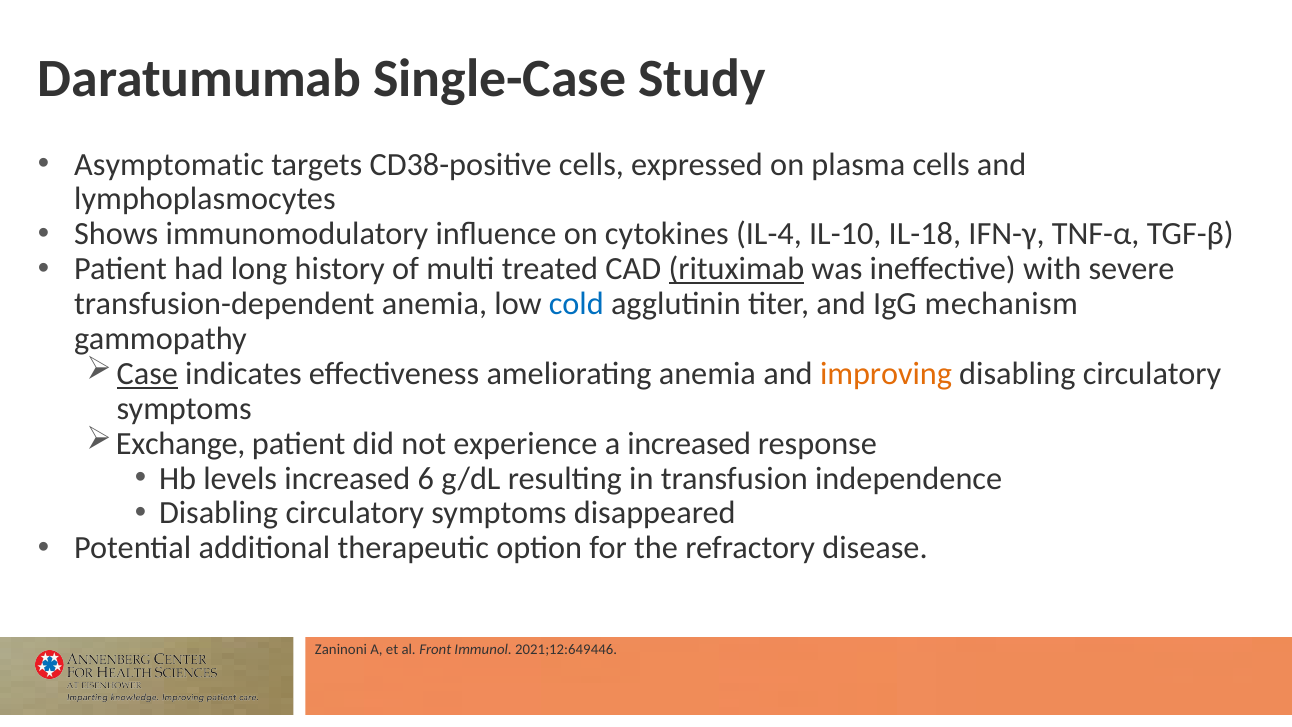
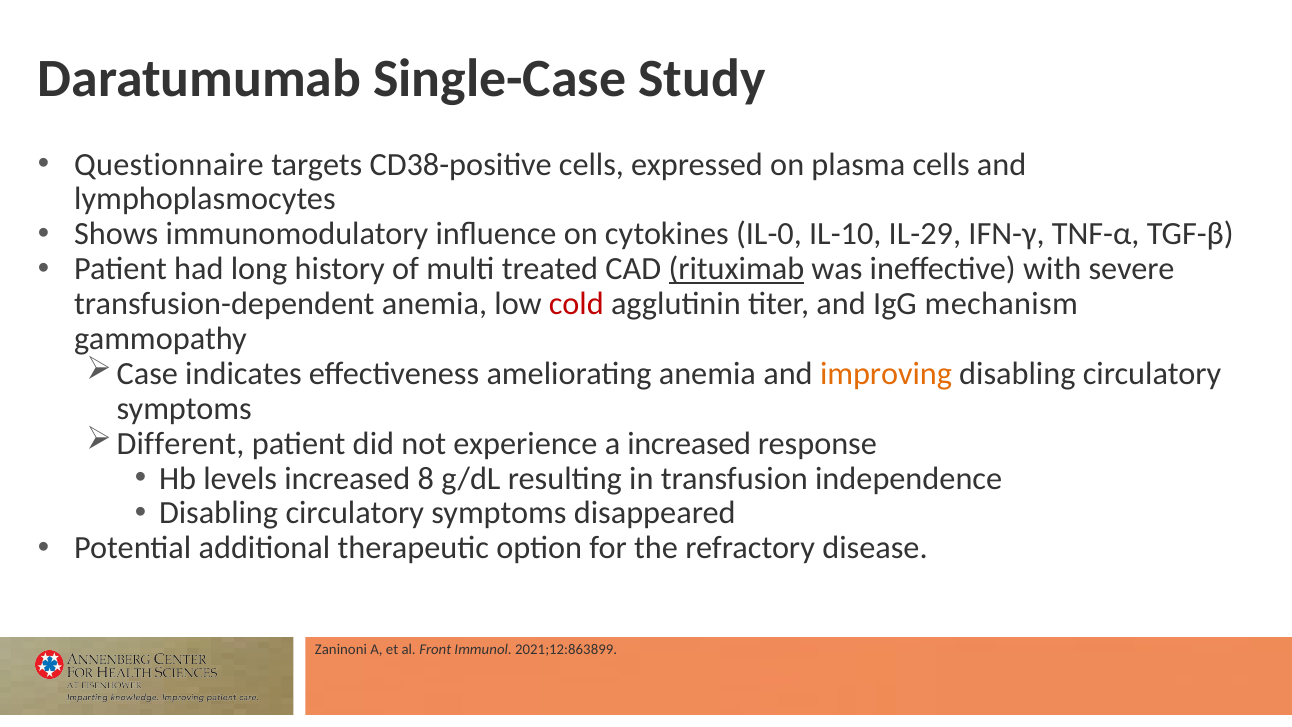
Asymptomatic: Asymptomatic -> Questionnaire (169, 164)
IL-4: IL-4 -> IL-0 (769, 234)
IL-18: IL-18 -> IL-29 (925, 234)
cold colour: blue -> red (576, 304)
Case underline: present -> none (147, 374)
Exchange: Exchange -> Different (180, 443)
6: 6 -> 8 (426, 478)
2021;12:649446: 2021;12:649446 -> 2021;12:863899 (566, 650)
